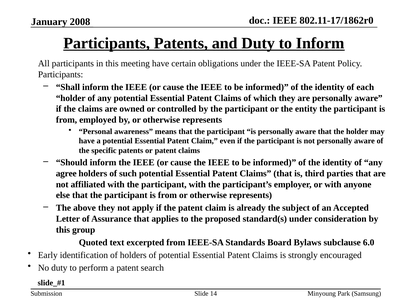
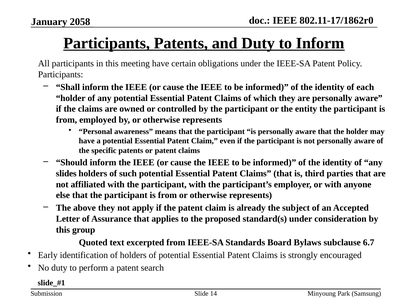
2008: 2008 -> 2058 (80, 22)
agree: agree -> slides (66, 174)
6.0: 6.0 -> 6.7 (369, 242)
